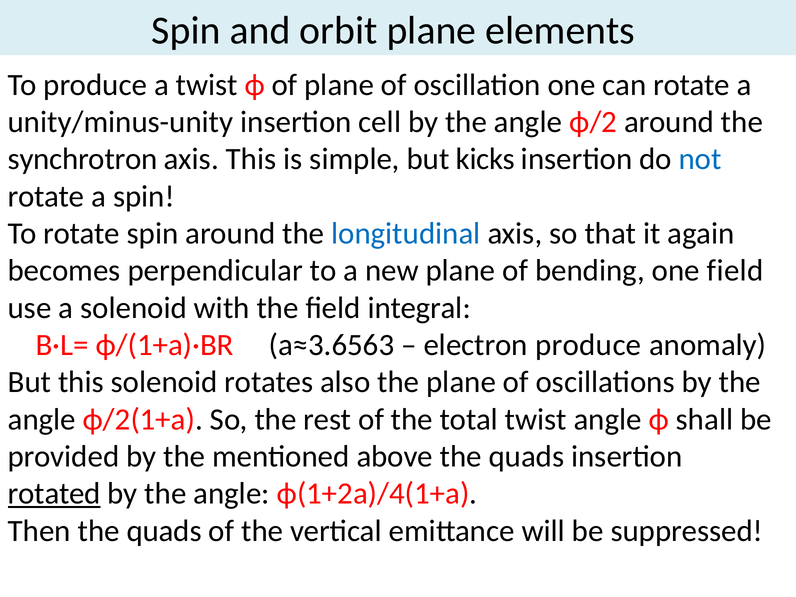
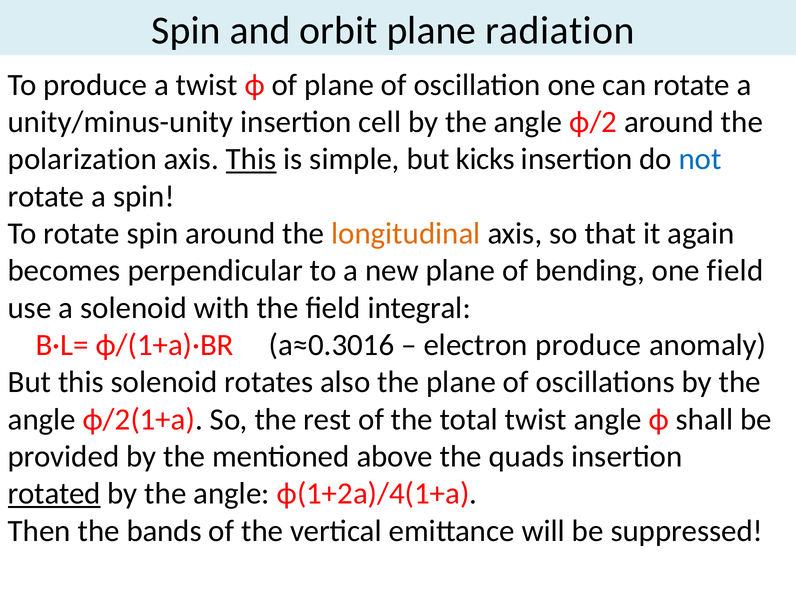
elements: elements -> radiation (560, 31)
synchrotron: synchrotron -> polarization (82, 159)
This underline: none -> present (251, 159)
longitudinal colour: blue -> orange (406, 234)
a≈3.6563: a≈3.6563 -> a≈0.3016 (331, 345)
Then the quads: quads -> bands (164, 531)
